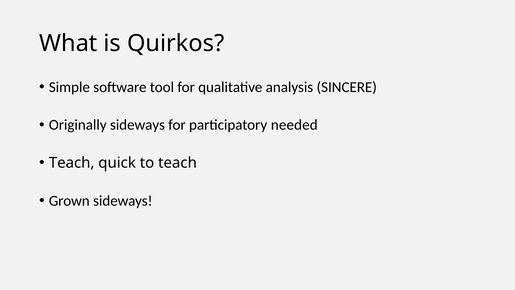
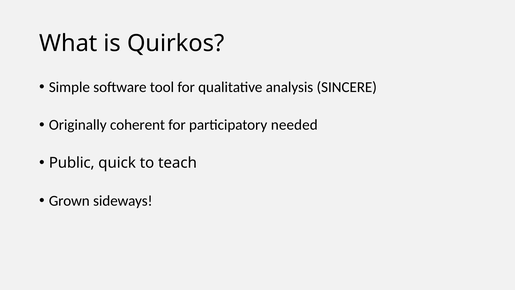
Originally sideways: sideways -> coherent (137, 125)
Teach: Teach -> Public (72, 163)
